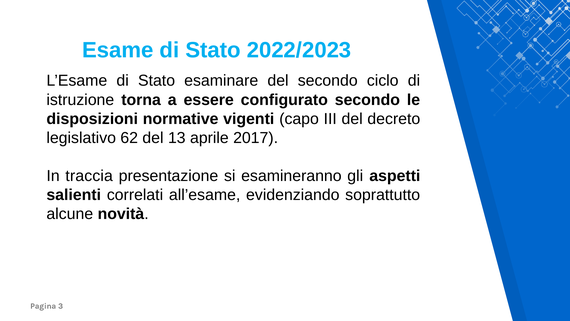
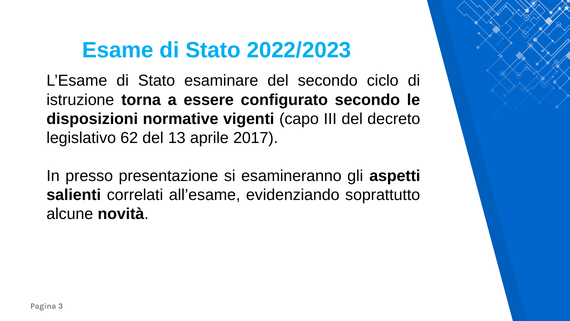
traccia: traccia -> presso (89, 176)
